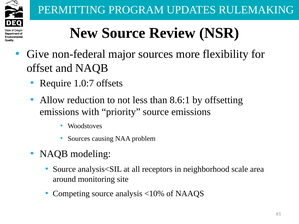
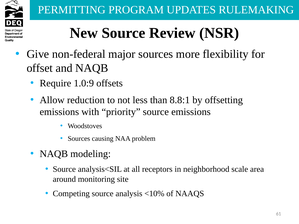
1.0:7: 1.0:7 -> 1.0:9 (84, 83)
8.6:1: 8.6:1 -> 8.8:1 (180, 100)
